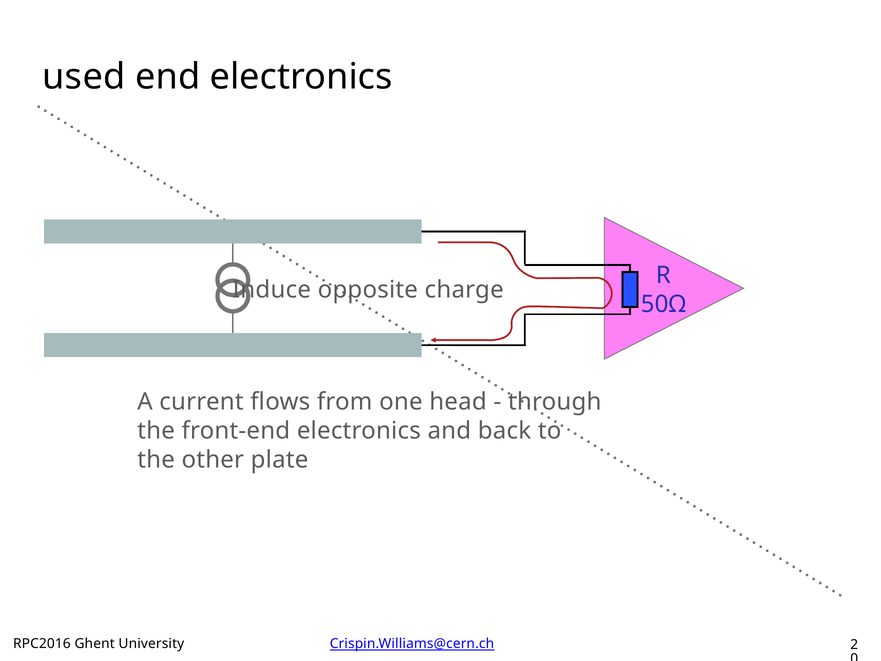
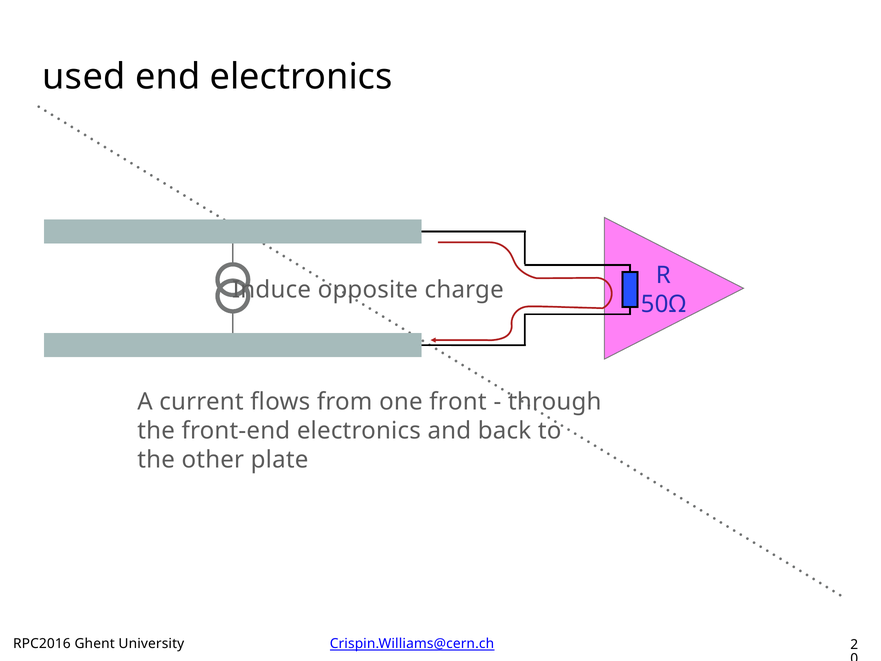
head: head -> front (458, 402)
